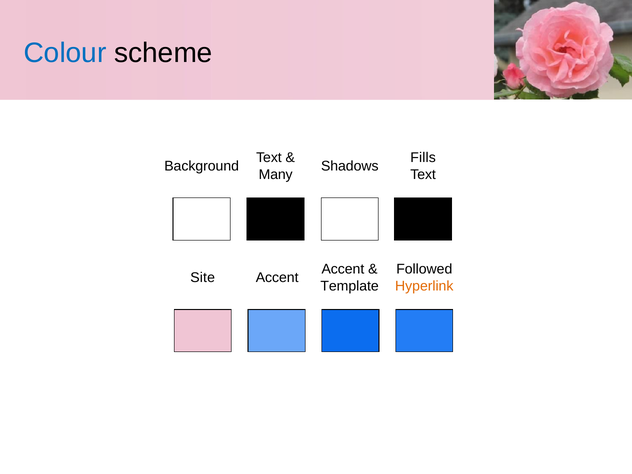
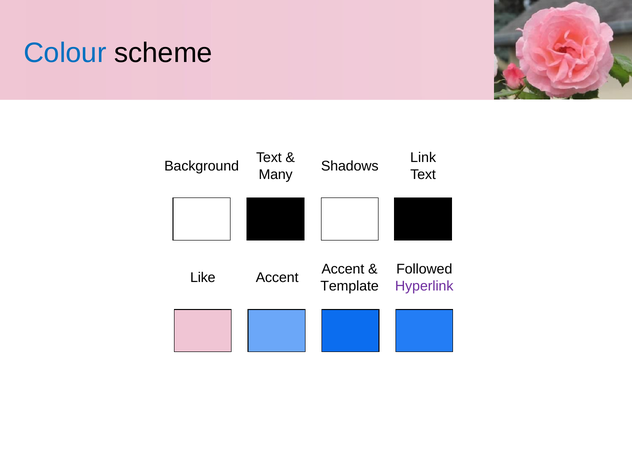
Fills: Fills -> Link (423, 158)
Site: Site -> Like (203, 278)
Hyperlink colour: orange -> purple (424, 286)
